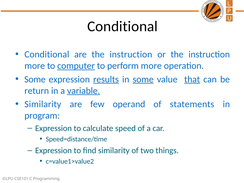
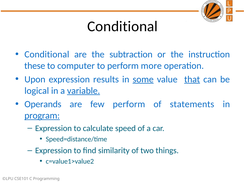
are the instruction: instruction -> subtraction (131, 54)
more: more -> these (35, 66)
computer underline: present -> none (76, 66)
Some: Some -> Upon (35, 79)
results underline: present -> none (106, 79)
return: return -> logical (37, 91)
Similarity: Similarity -> Operands (43, 104)
few operand: operand -> perform (129, 104)
program underline: none -> present (42, 116)
